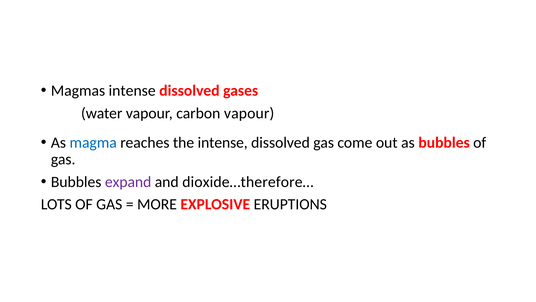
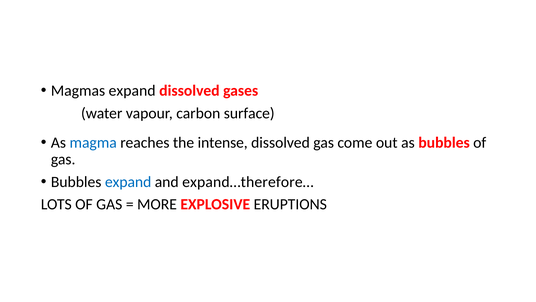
Magmas intense: intense -> expand (132, 91)
carbon vapour: vapour -> surface (249, 113)
expand colour: purple -> blue (128, 182)
dioxide…therefore…: dioxide…therefore… -> expand…therefore… (248, 182)
